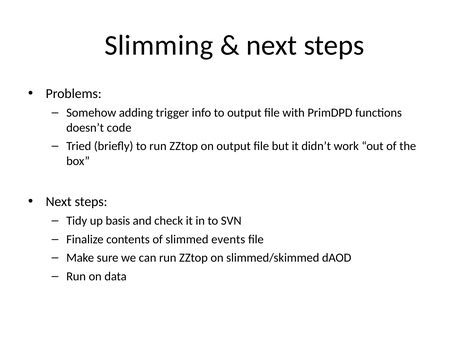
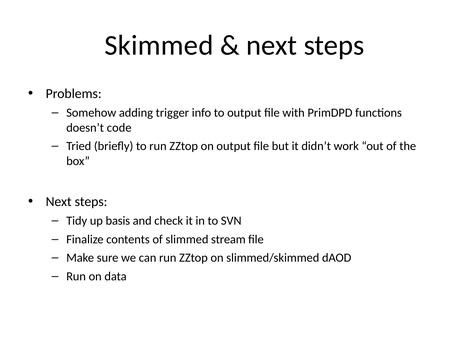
Slimming: Slimming -> Skimmed (159, 45)
events: events -> stream (228, 239)
